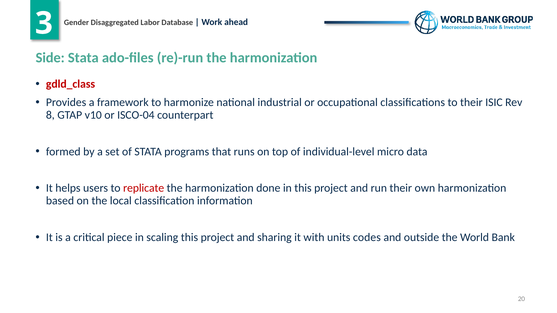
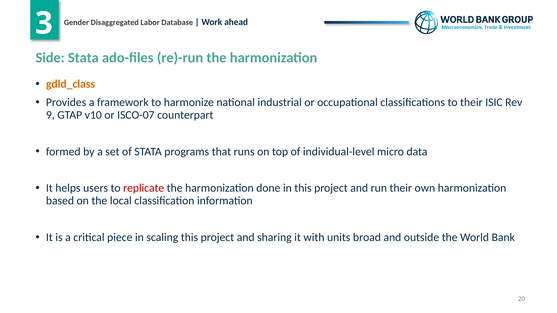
gdld_class colour: red -> orange (71, 84)
8: 8 -> 9 (50, 115)
ISCO-04: ISCO-04 -> ISCO-07 (136, 115)
codes: codes -> broad (367, 238)
